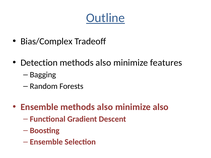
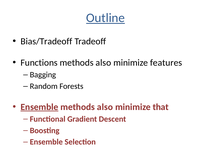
Bias/Complex: Bias/Complex -> Bias/Tradeoff (46, 41)
Detection: Detection -> Functions (39, 63)
Ensemble underline: none -> present (39, 107)
minimize also: also -> that (161, 107)
